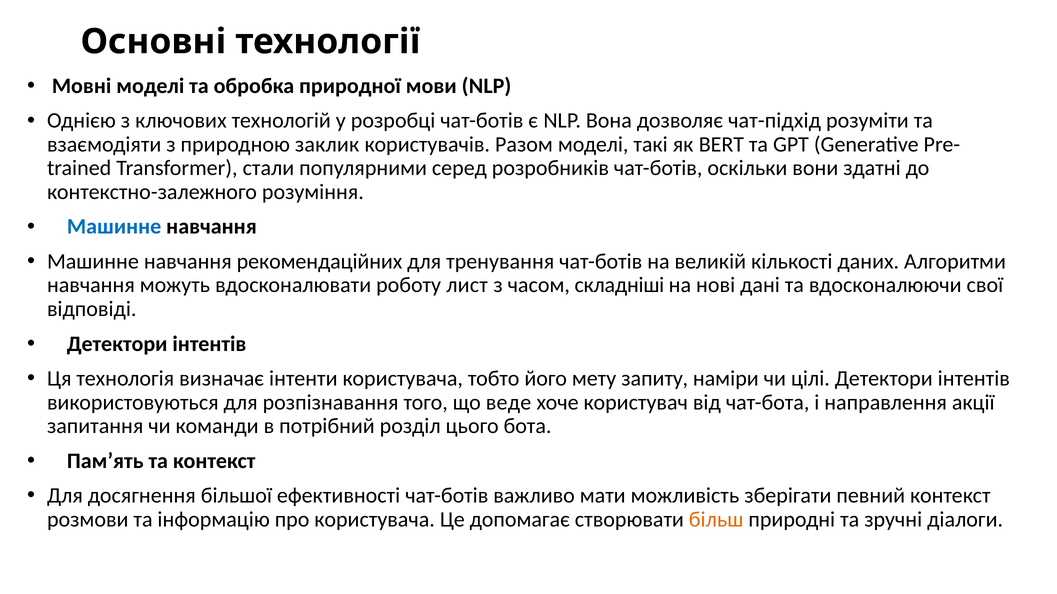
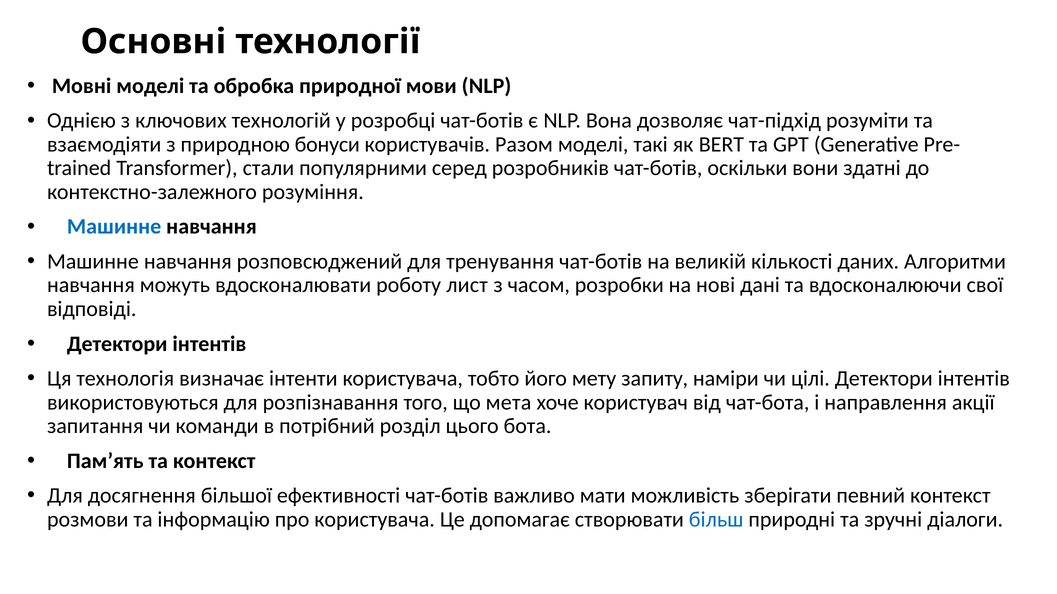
заклик: заклик -> бонуси (327, 145)
рекомендаційних: рекомендаційних -> розповсюджений (319, 262)
складніші: складніші -> розробки (619, 285)
веде: веде -> мета (509, 403)
більш colour: orange -> blue (716, 520)
